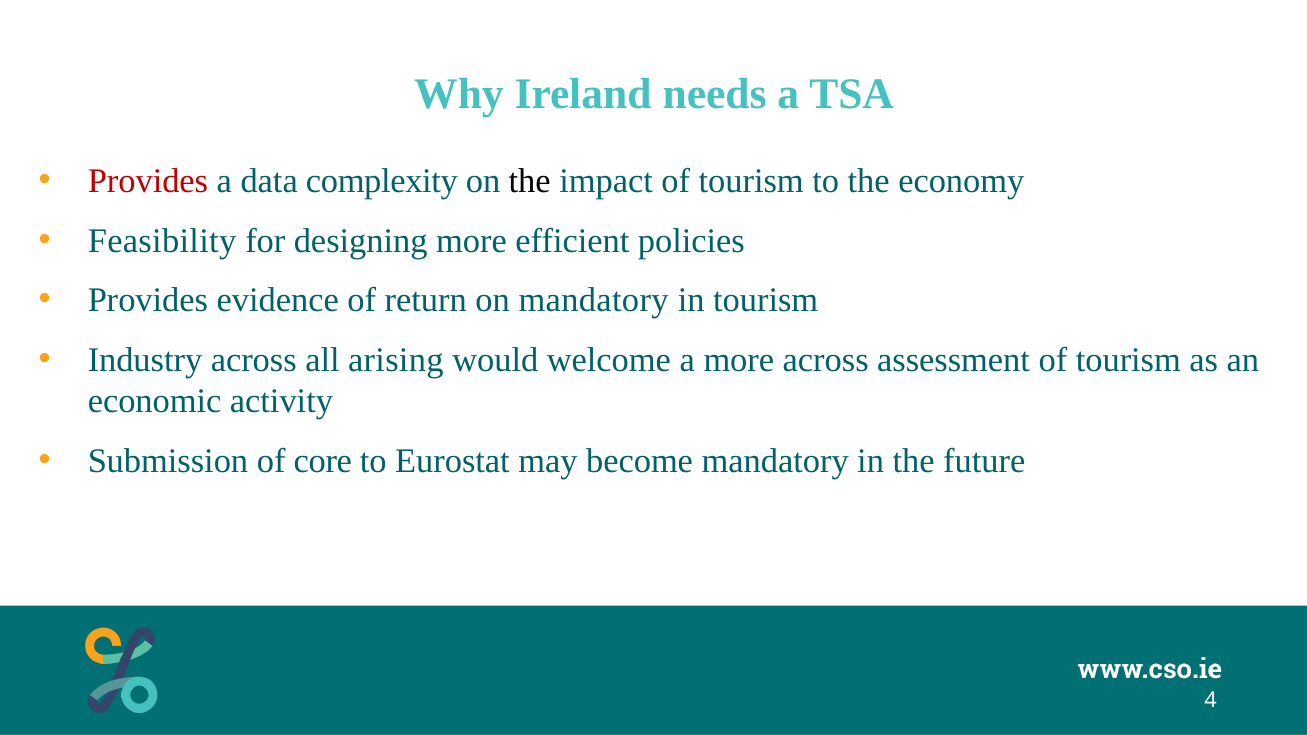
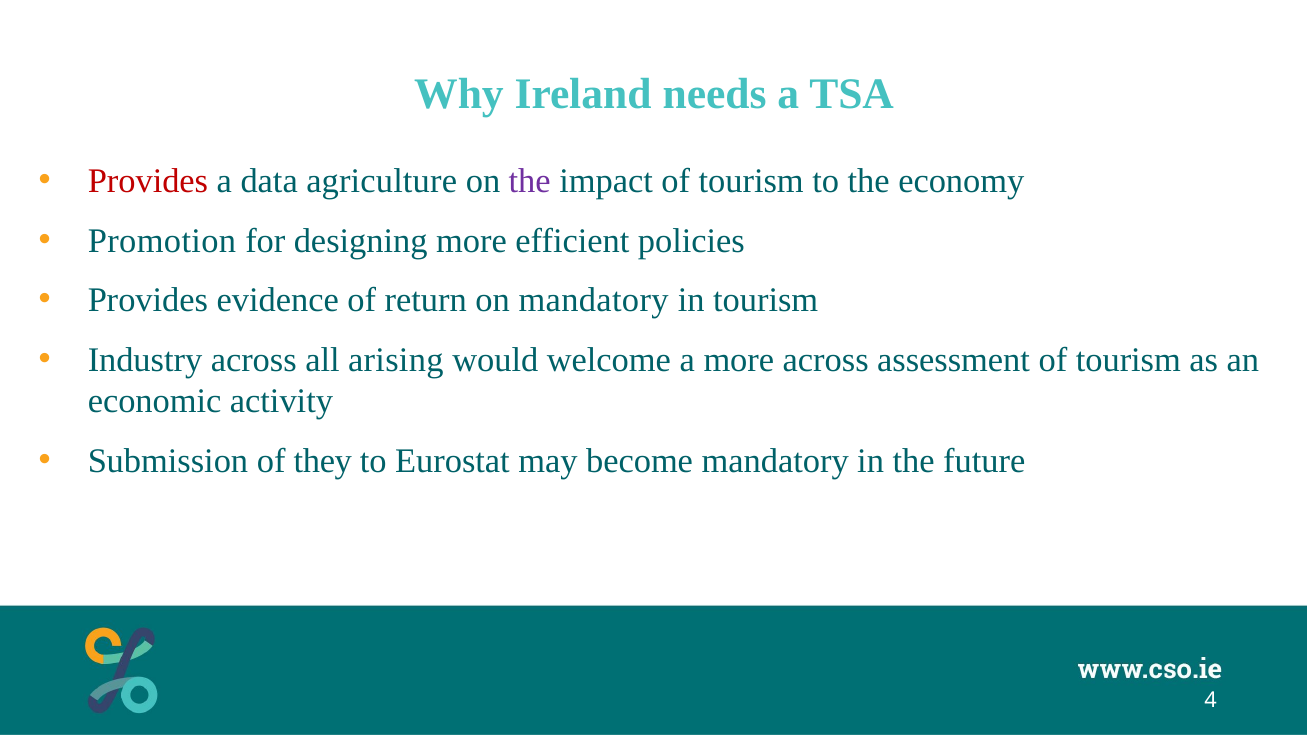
complexity: complexity -> agriculture (382, 182)
the colour: black -> purple (530, 182)
Feasibility: Feasibility -> Promotion (162, 241)
core: core -> they (323, 461)
